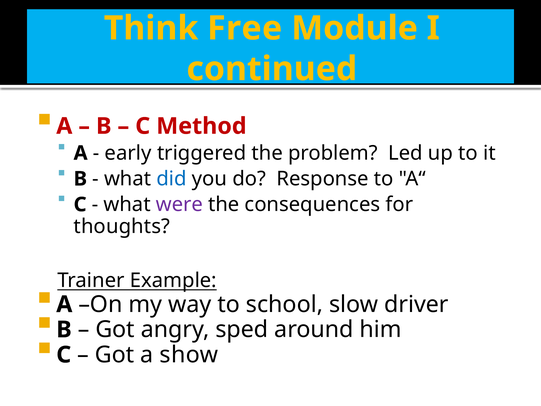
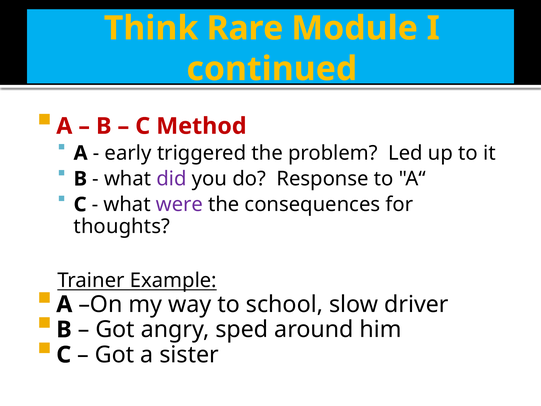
Free: Free -> Rare (245, 28)
did colour: blue -> purple (172, 179)
show: show -> sister (189, 355)
